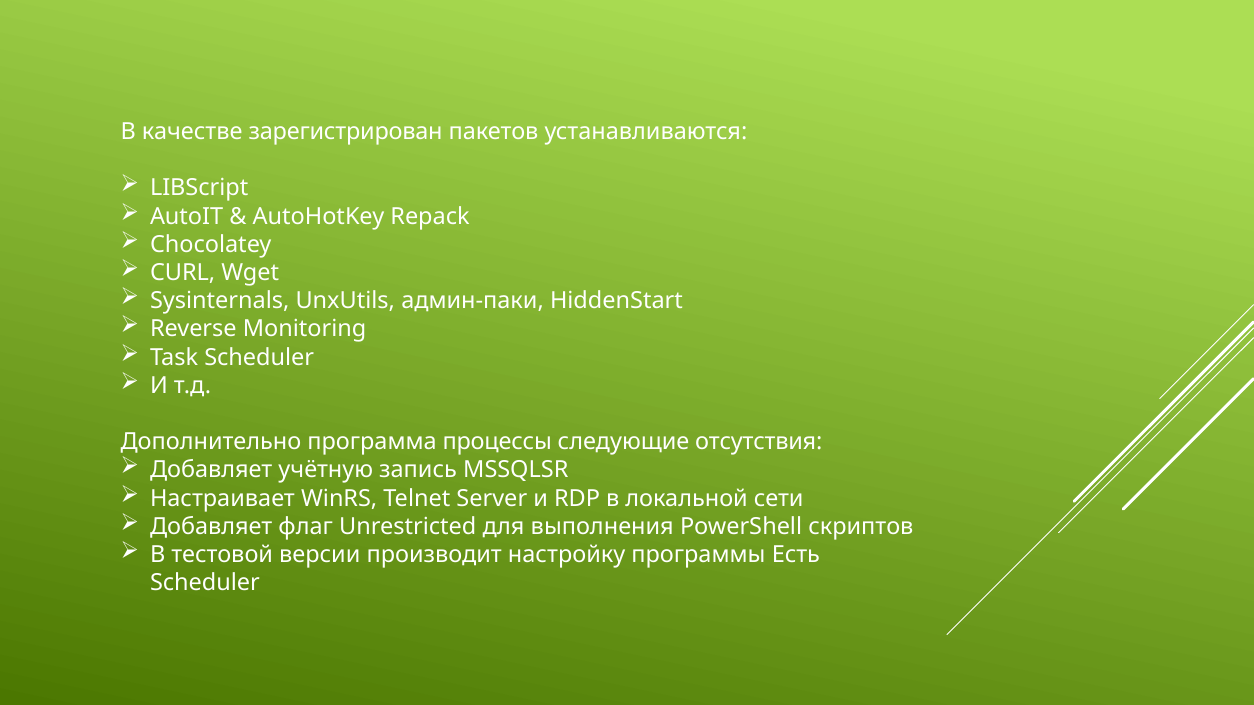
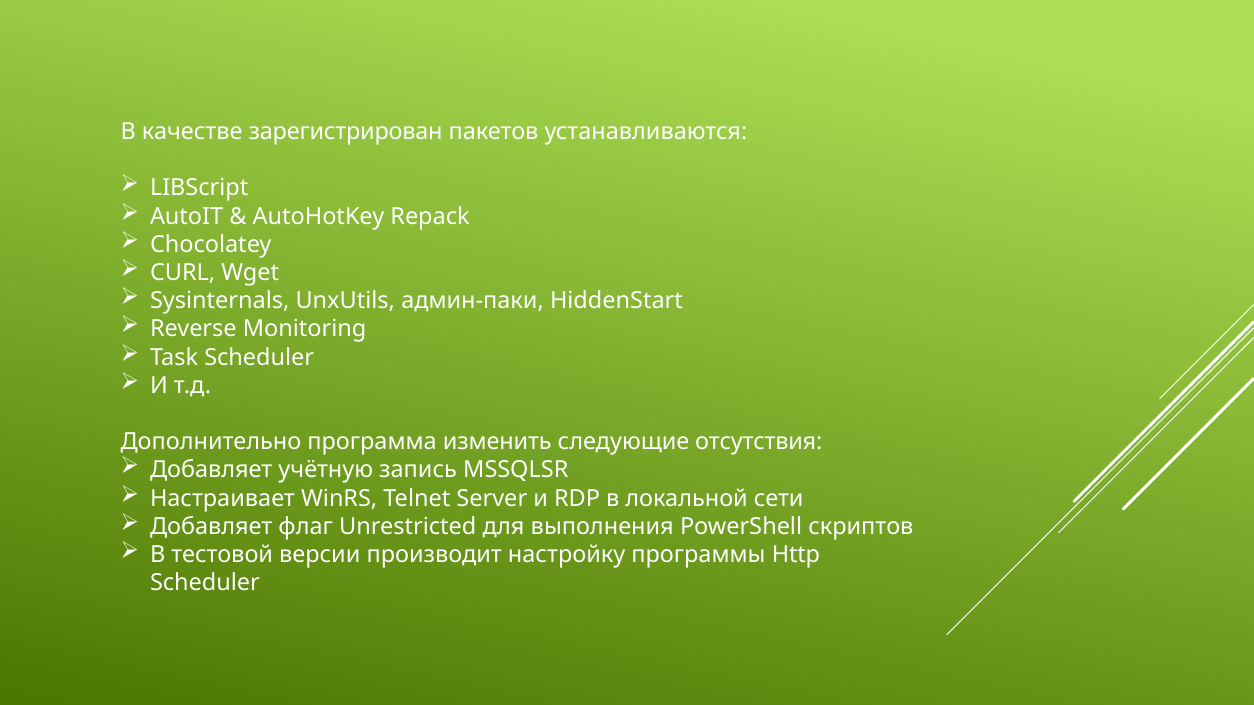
процессы: процессы -> изменить (497, 442)
Есть: Есть -> Http (796, 555)
